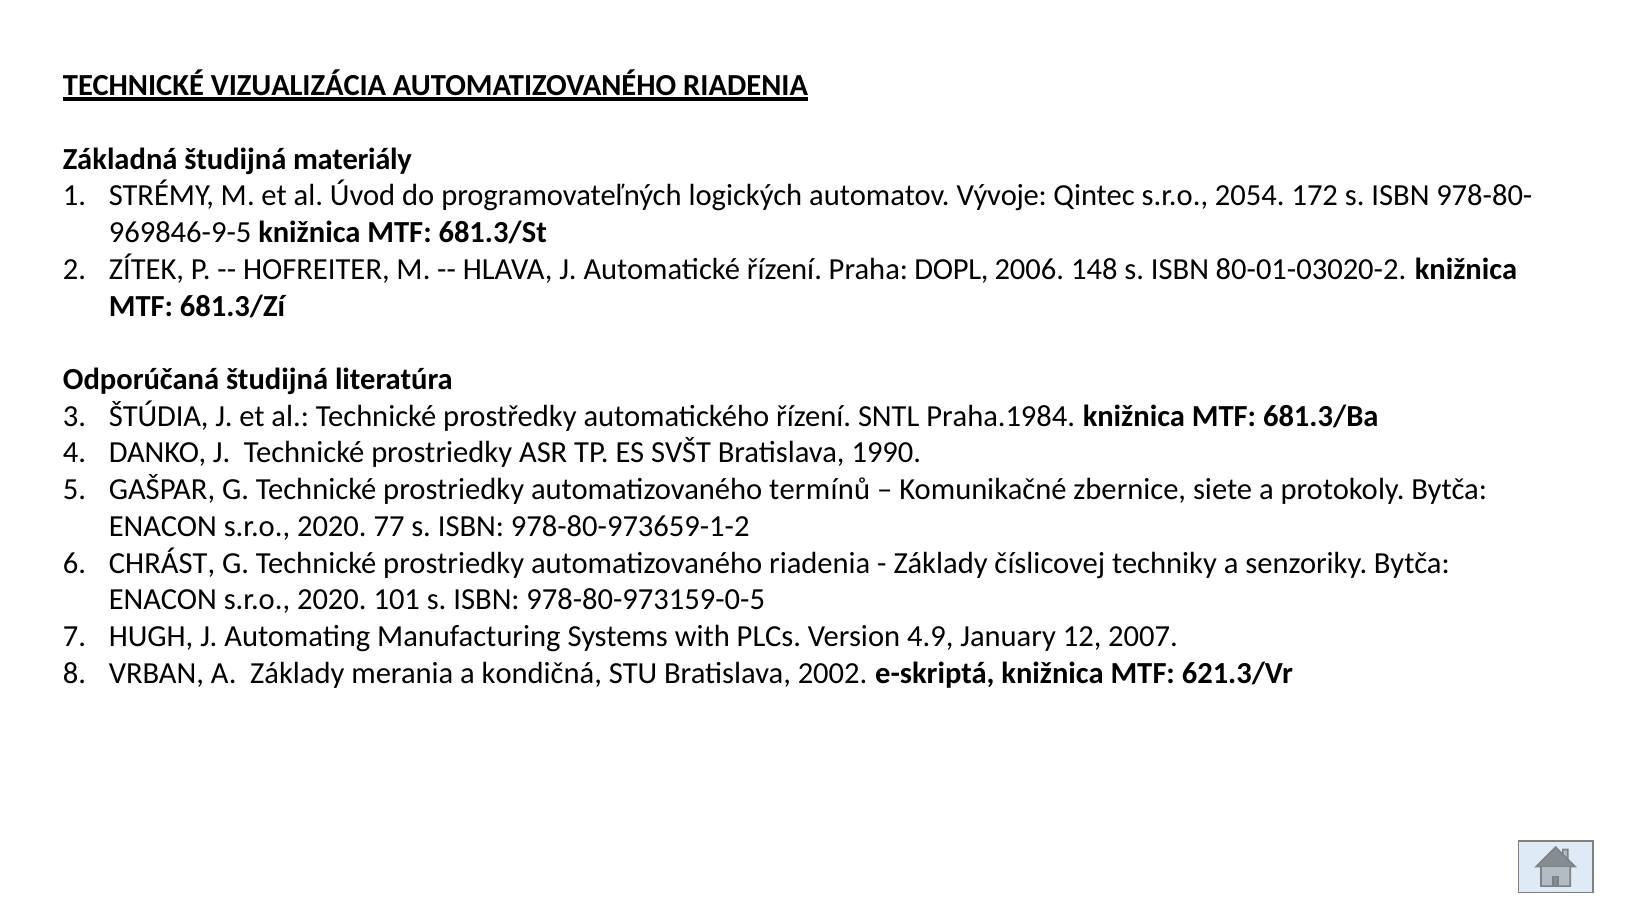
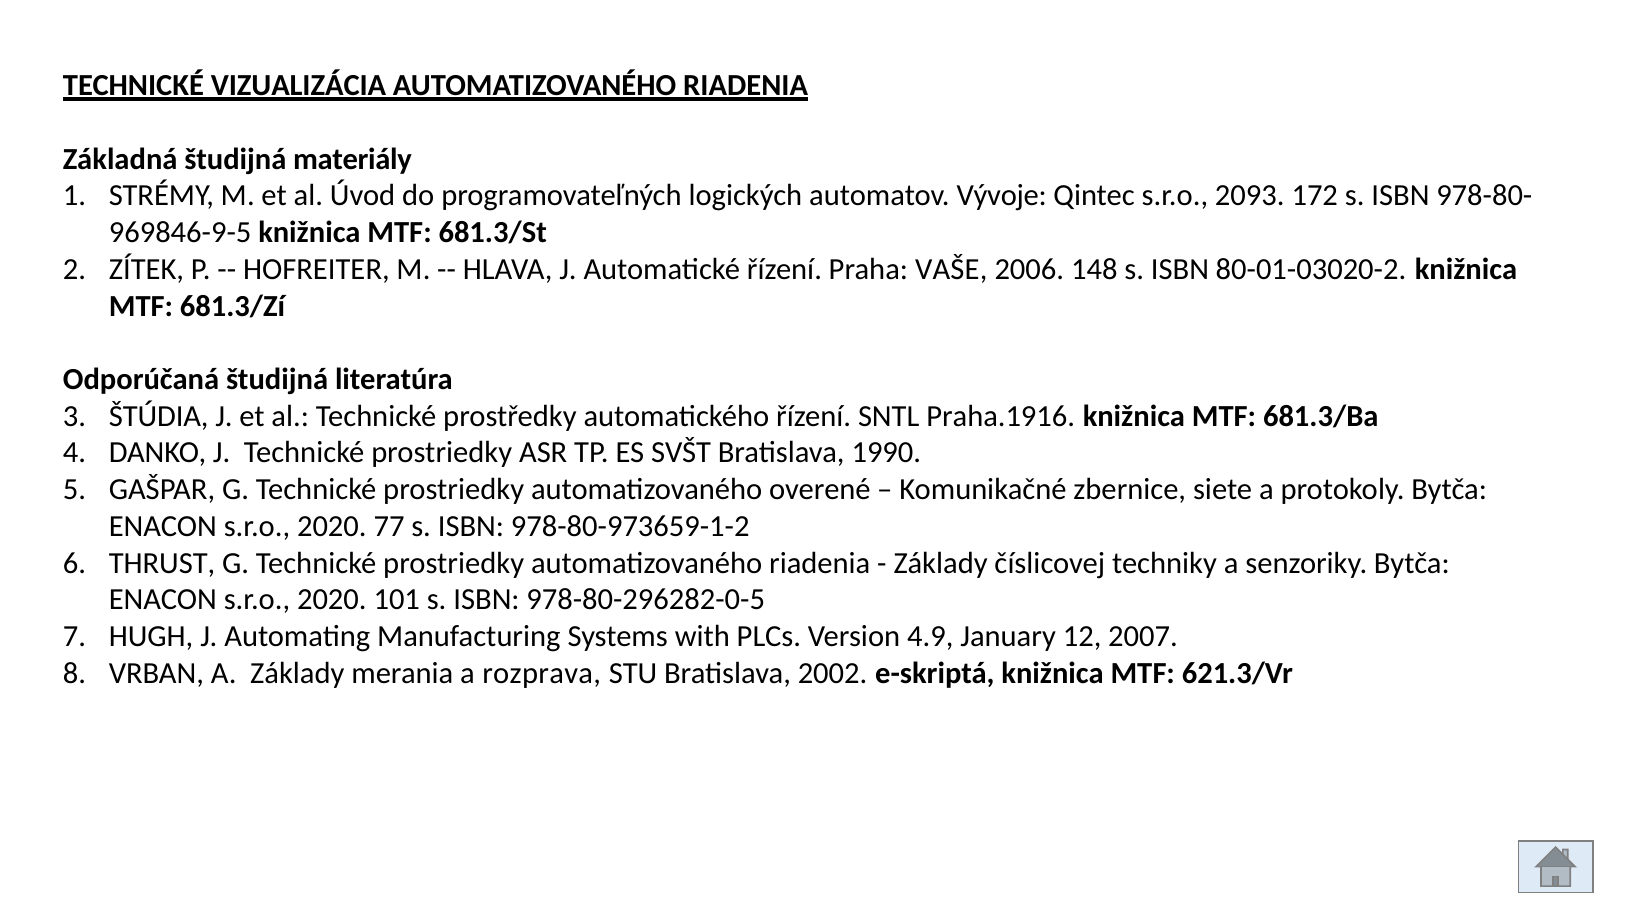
2054: 2054 -> 2093 (1250, 196)
DOPL: DOPL -> VAŠE (951, 269)
Praha.1984: Praha.1984 -> Praha.1916 (1001, 416)
termínů: termínů -> overené (820, 489)
CHRÁST: CHRÁST -> THRUST (162, 563)
978-80-973159-0-5: 978-80-973159-0-5 -> 978-80-296282-0-5 (646, 599)
kondičná: kondičná -> rozprava (542, 673)
